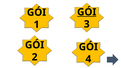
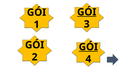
GÓI underline: none -> present (88, 47)
